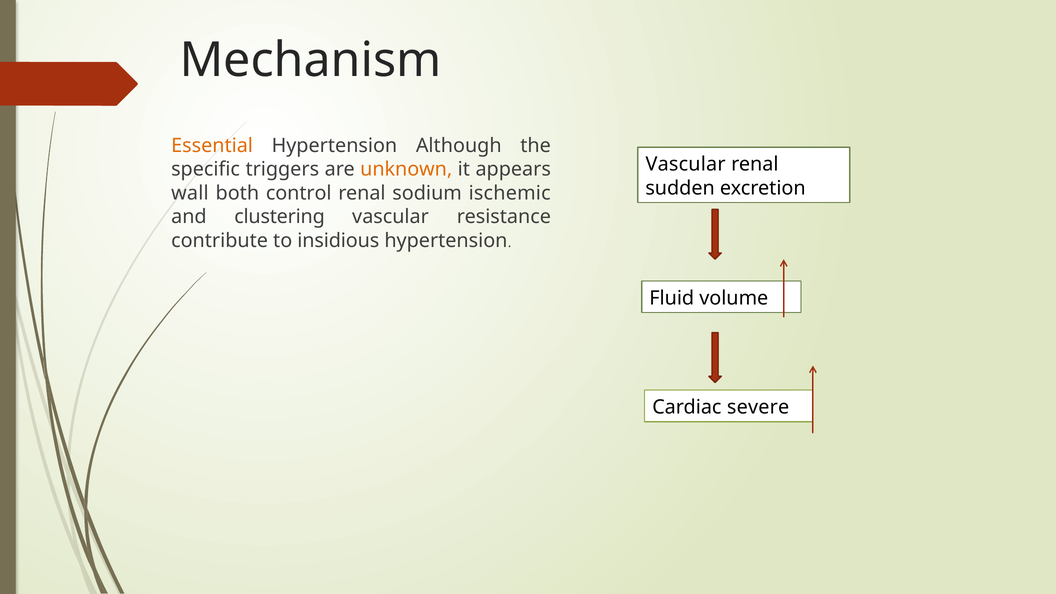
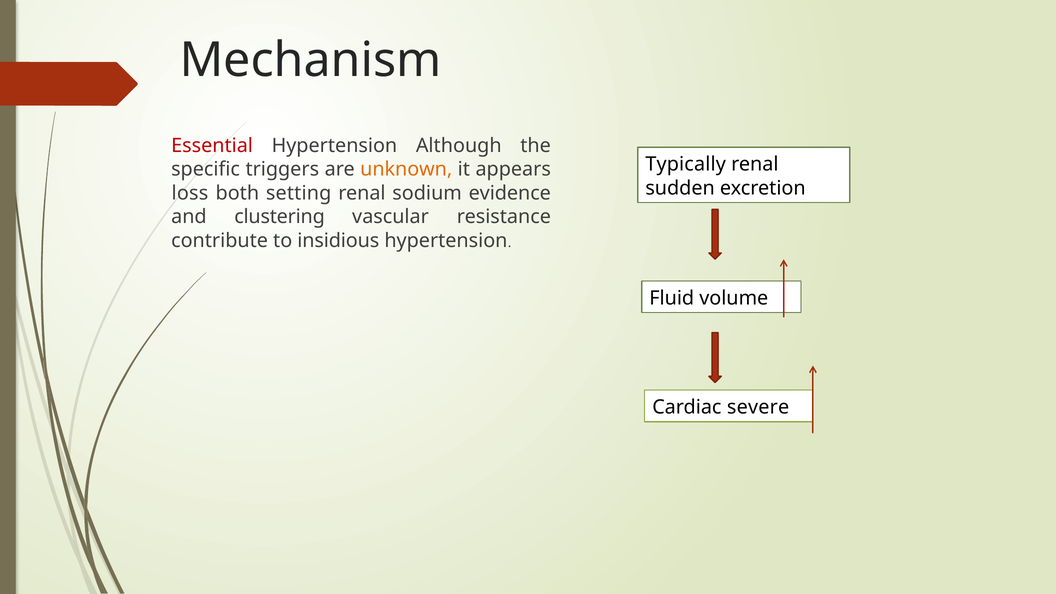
Essential colour: orange -> red (212, 146)
Vascular: Vascular -> Typically (686, 164)
wall: wall -> loss (190, 193)
control: control -> setting (299, 193)
ischemic: ischemic -> evidence (510, 193)
